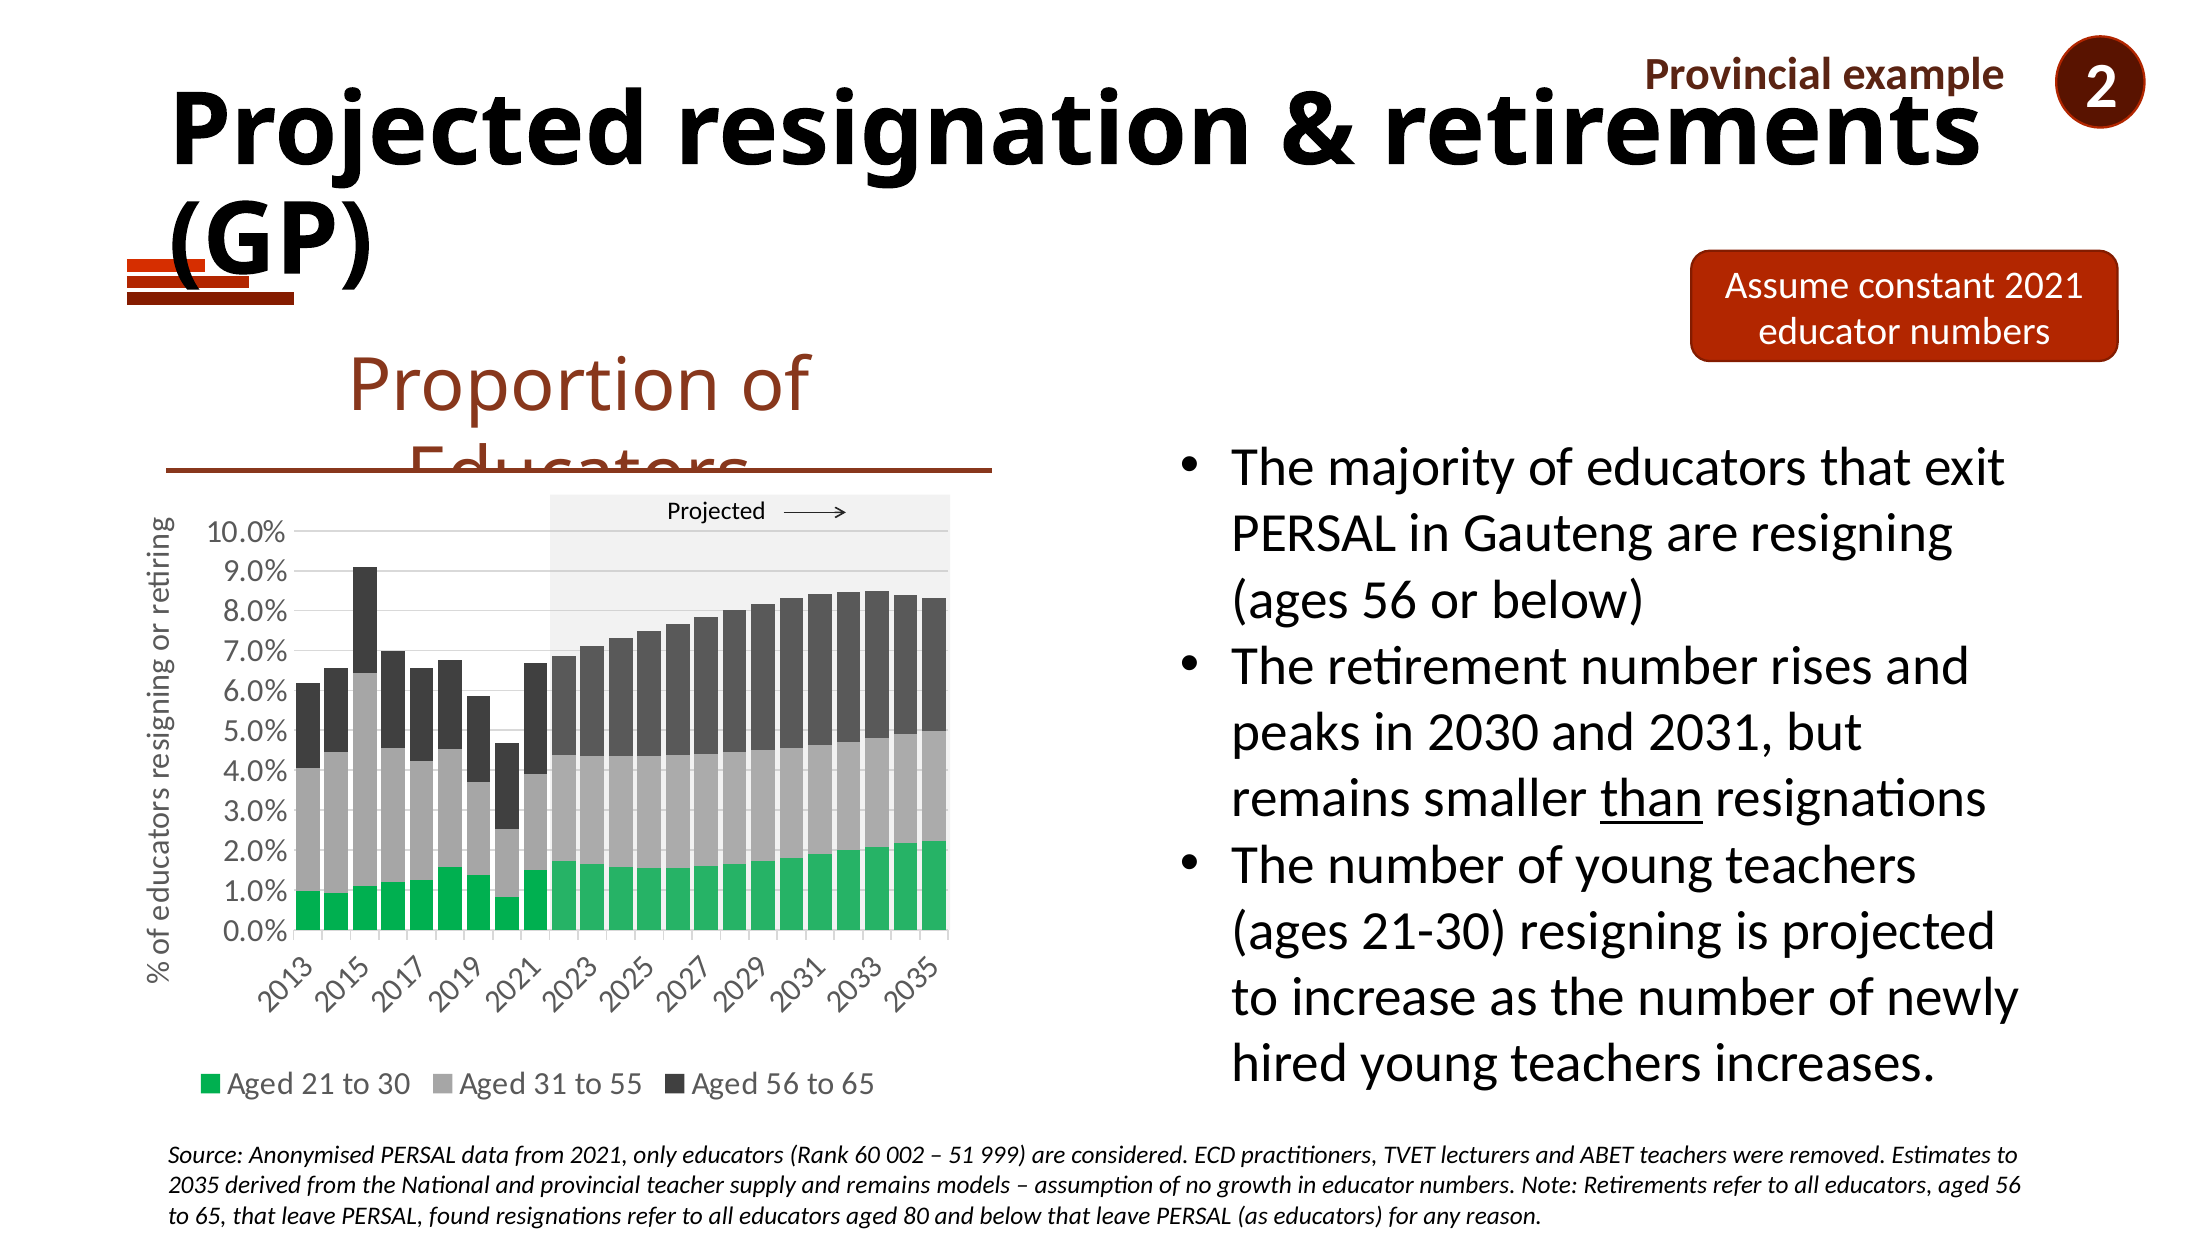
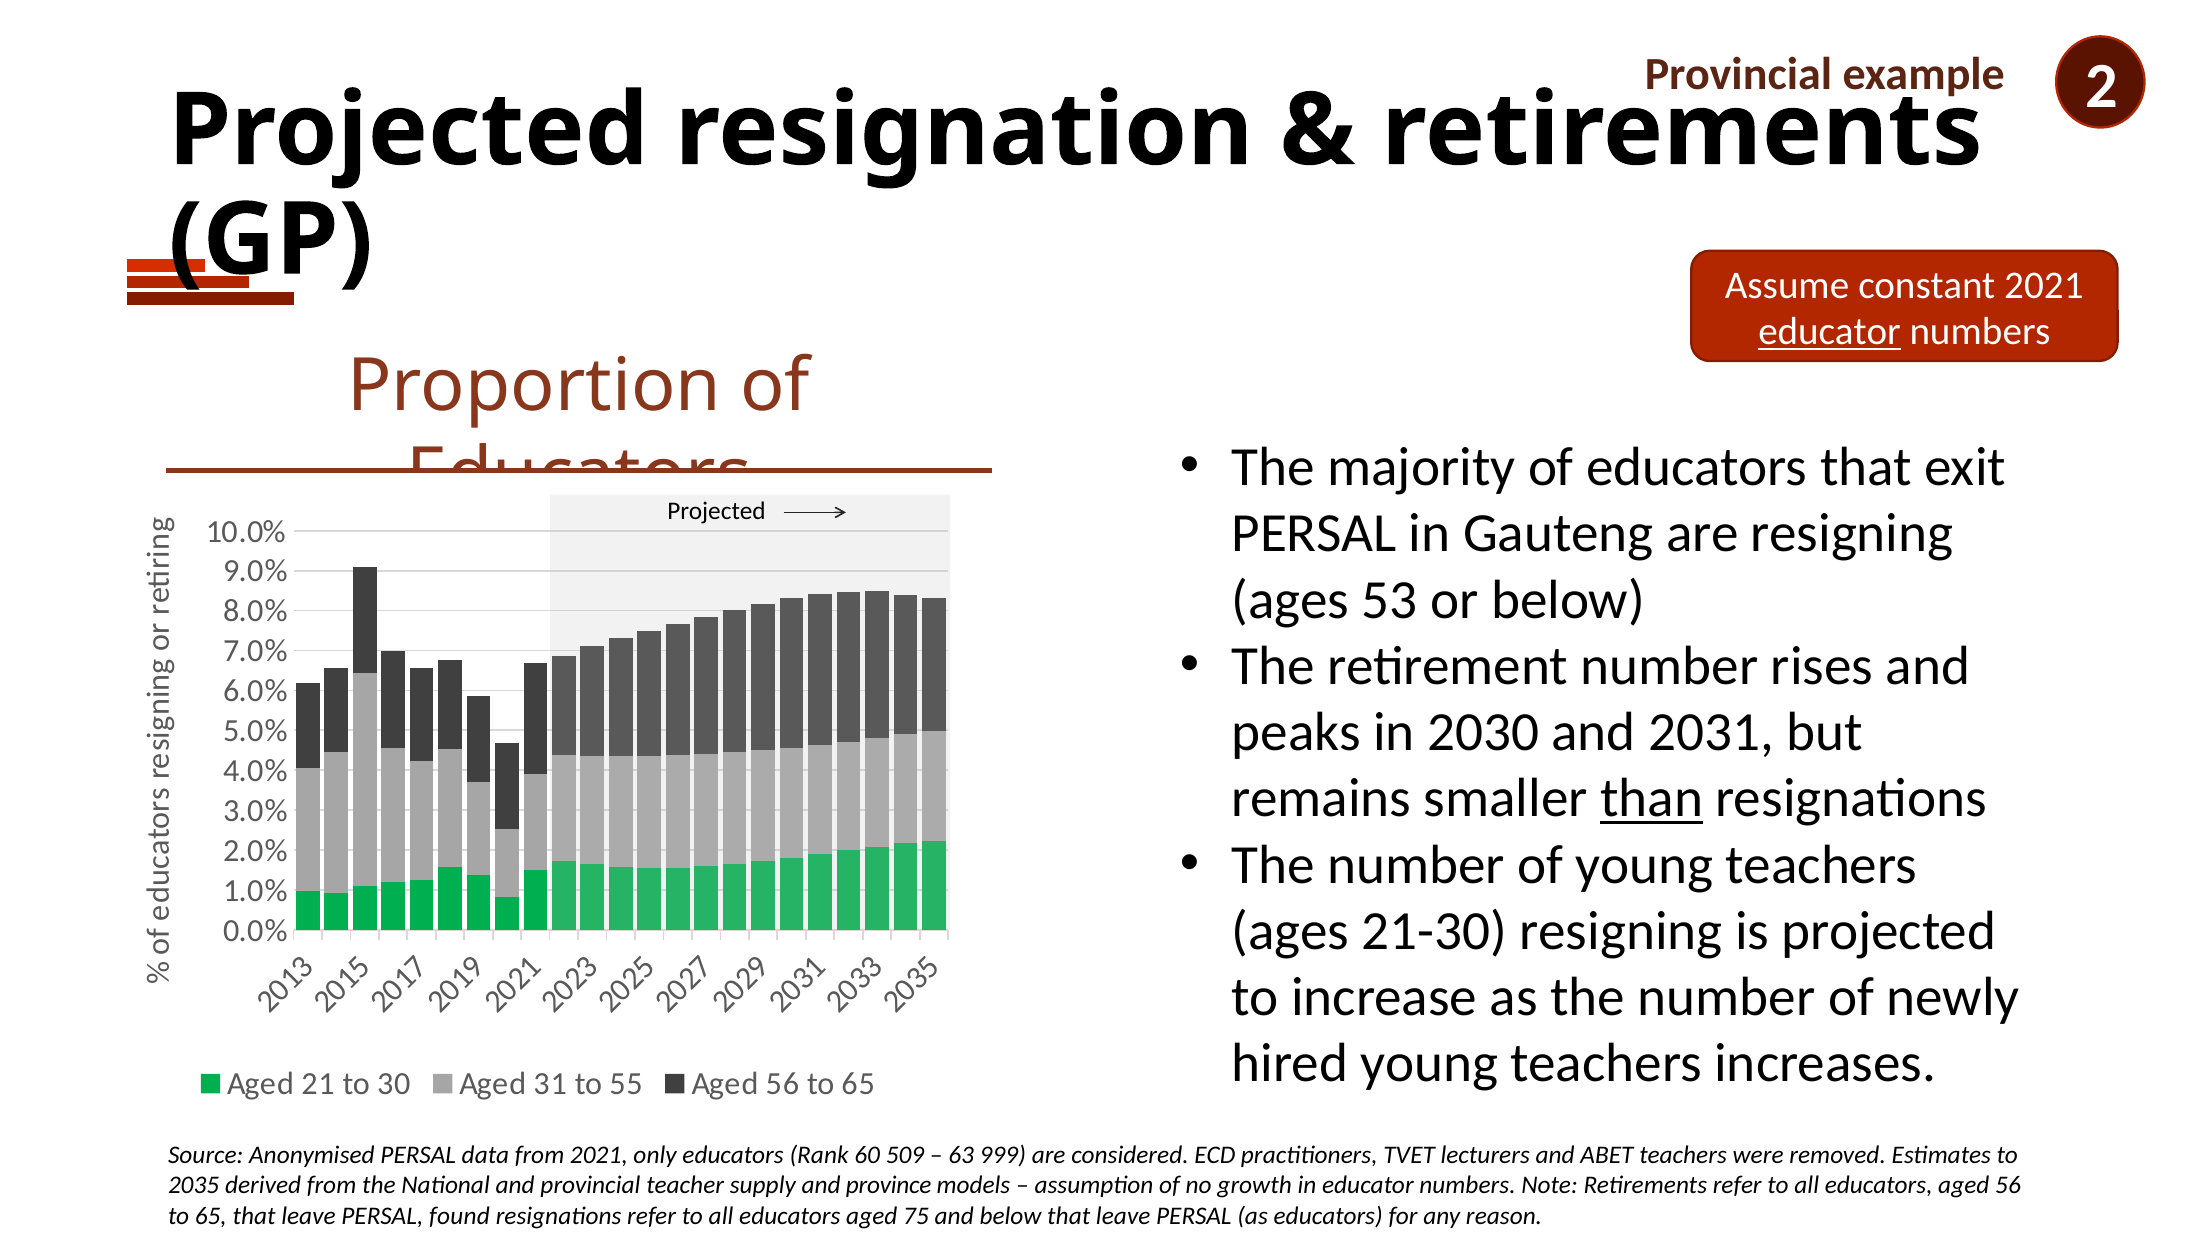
educator underline: none -> present (1830, 332)
ages 56: 56 -> 53 (1390, 600)
002: 002 -> 509 (905, 1155)
51: 51 -> 63 (961, 1155)
and remains: remains -> province (889, 1185)
80: 80 -> 75 (916, 1216)
